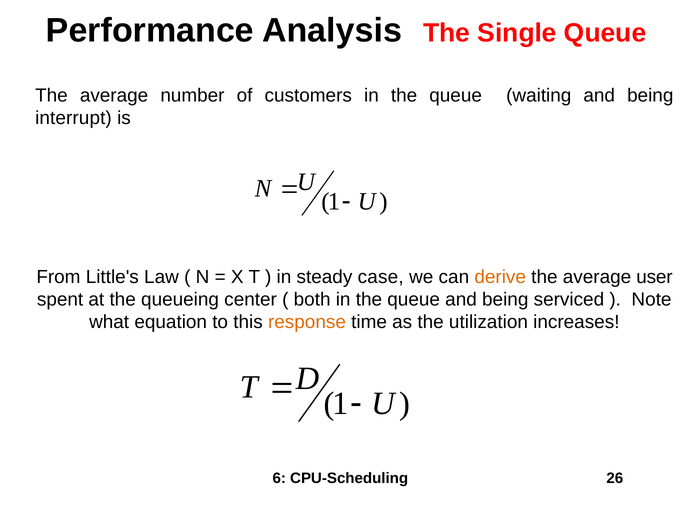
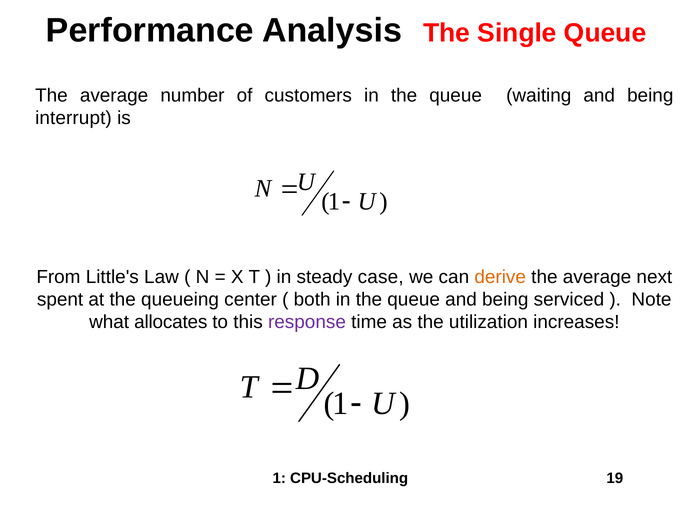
user: user -> next (654, 277)
equation: equation -> allocates (171, 323)
response colour: orange -> purple (307, 323)
6: 6 -> 1 (279, 479)
26: 26 -> 19 (615, 479)
